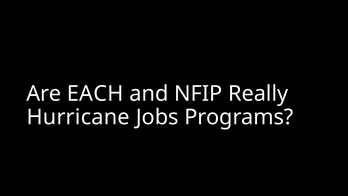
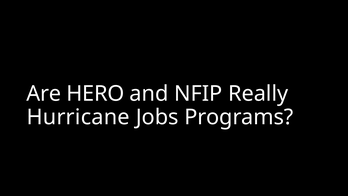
EACH: EACH -> HERO (95, 94)
